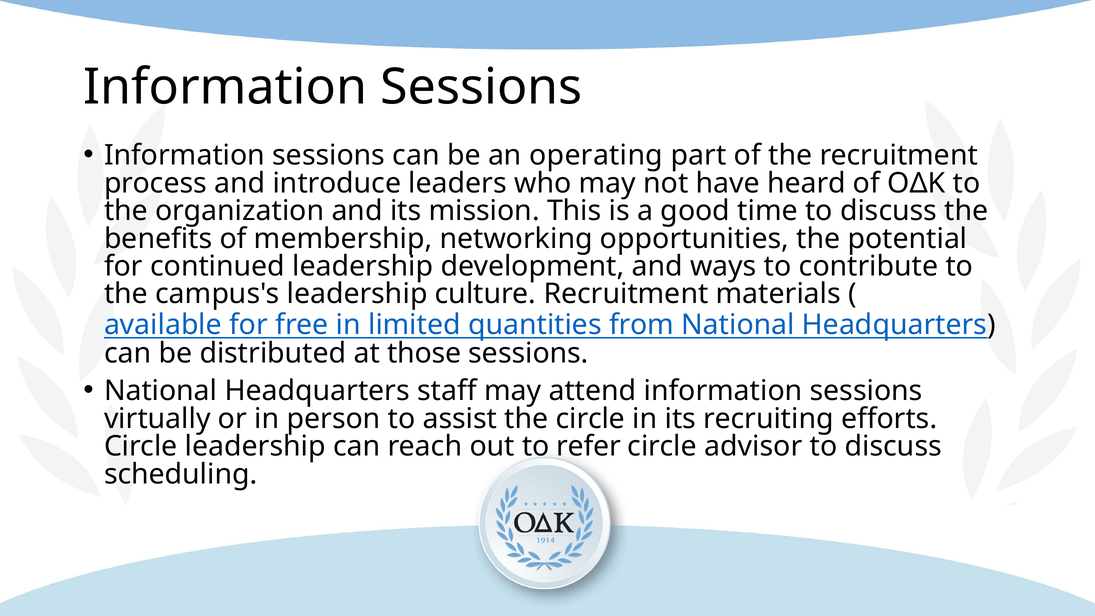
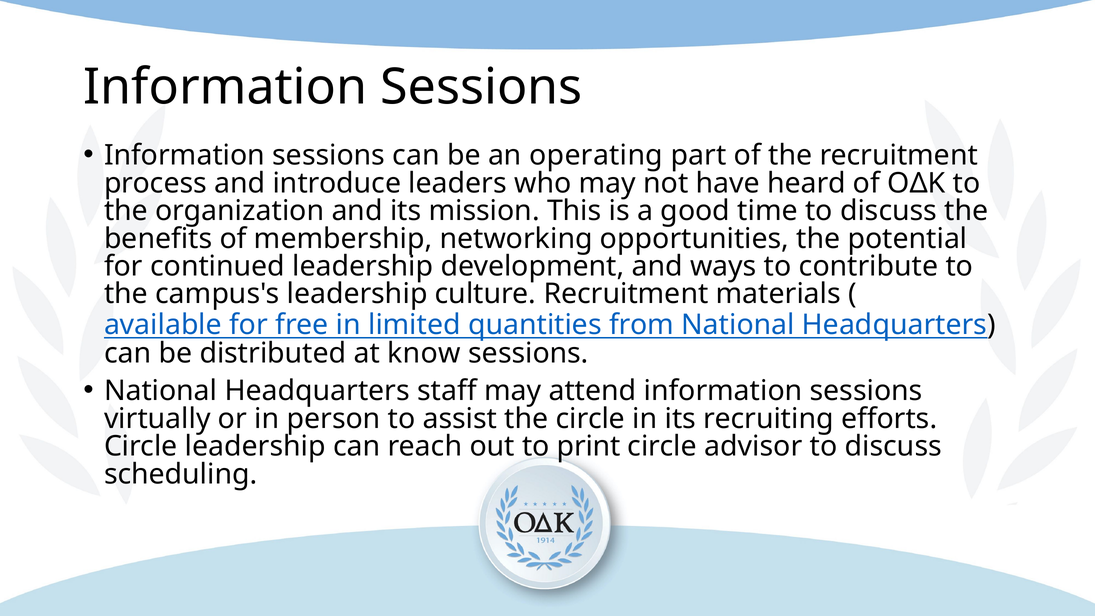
those: those -> know (424, 353)
refer: refer -> print (589, 446)
